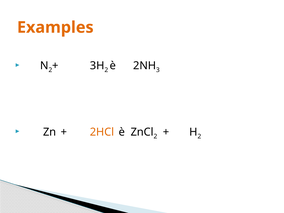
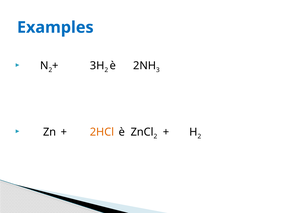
Examples colour: orange -> blue (55, 27)
